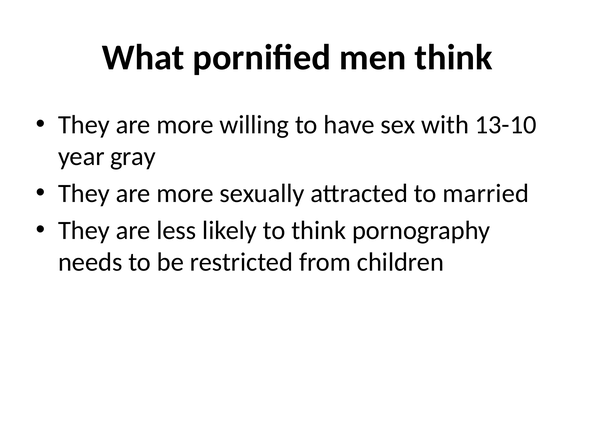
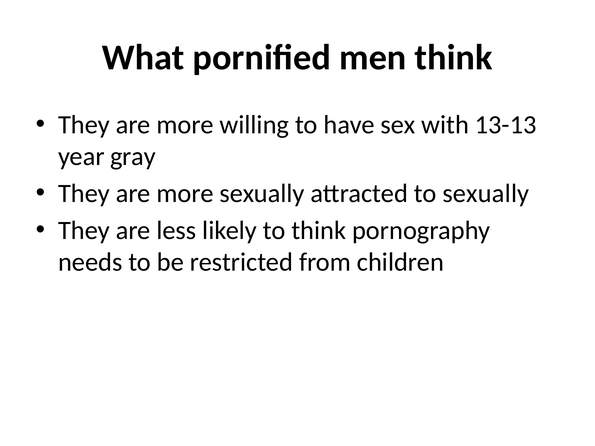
13-10: 13-10 -> 13-13 (506, 125)
to married: married -> sexually (486, 194)
